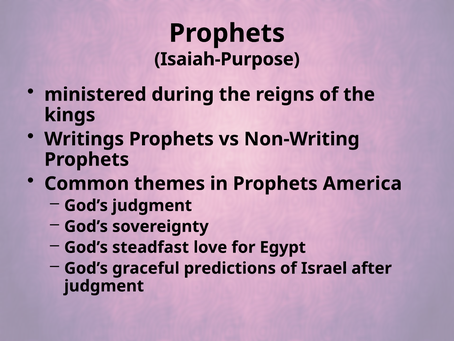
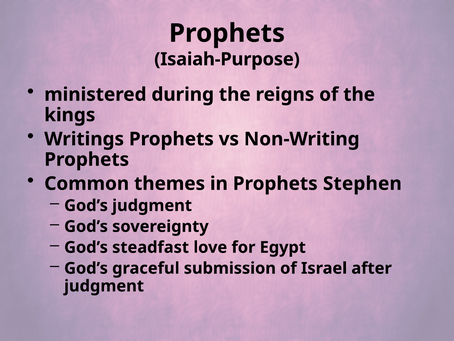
America: America -> Stephen (362, 183)
predictions: predictions -> submission (230, 268)
